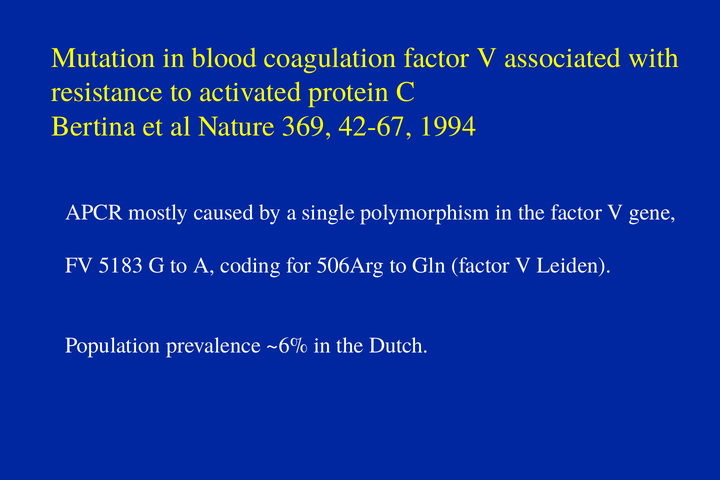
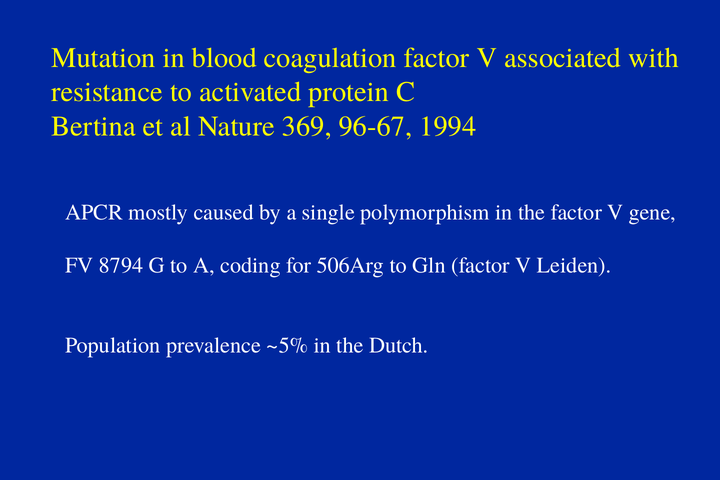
42-67: 42-67 -> 96-67 (376, 126)
5183: 5183 -> 8794 (121, 266)
~6%: ~6% -> ~5% (287, 346)
